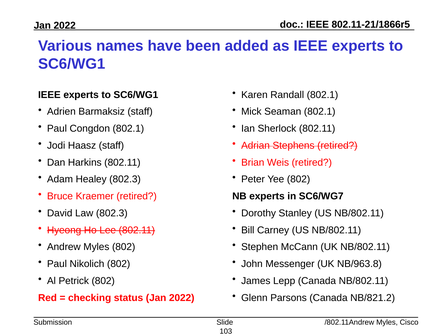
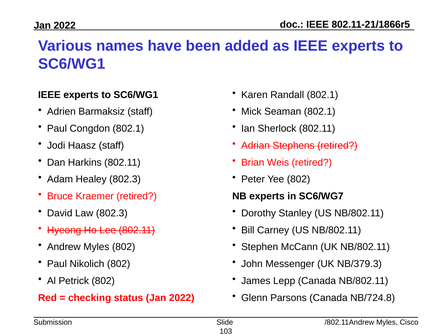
NB/963.8: NB/963.8 -> NB/379.3 (359, 264)
NB/821.2: NB/821.2 -> NB/724.8 (373, 298)
